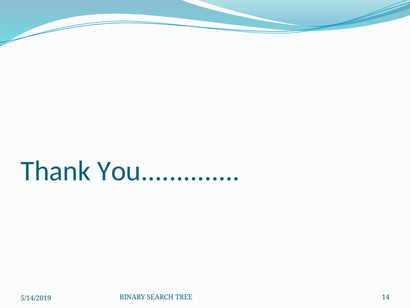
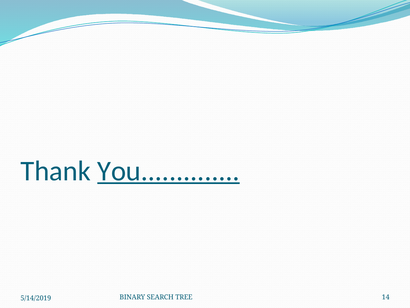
You underline: none -> present (169, 171)
